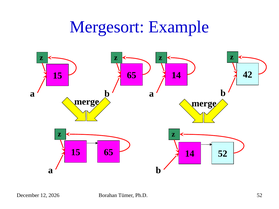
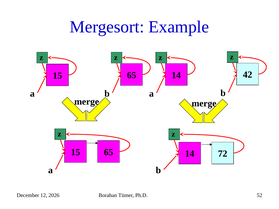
14 52: 52 -> 72 (223, 154)
